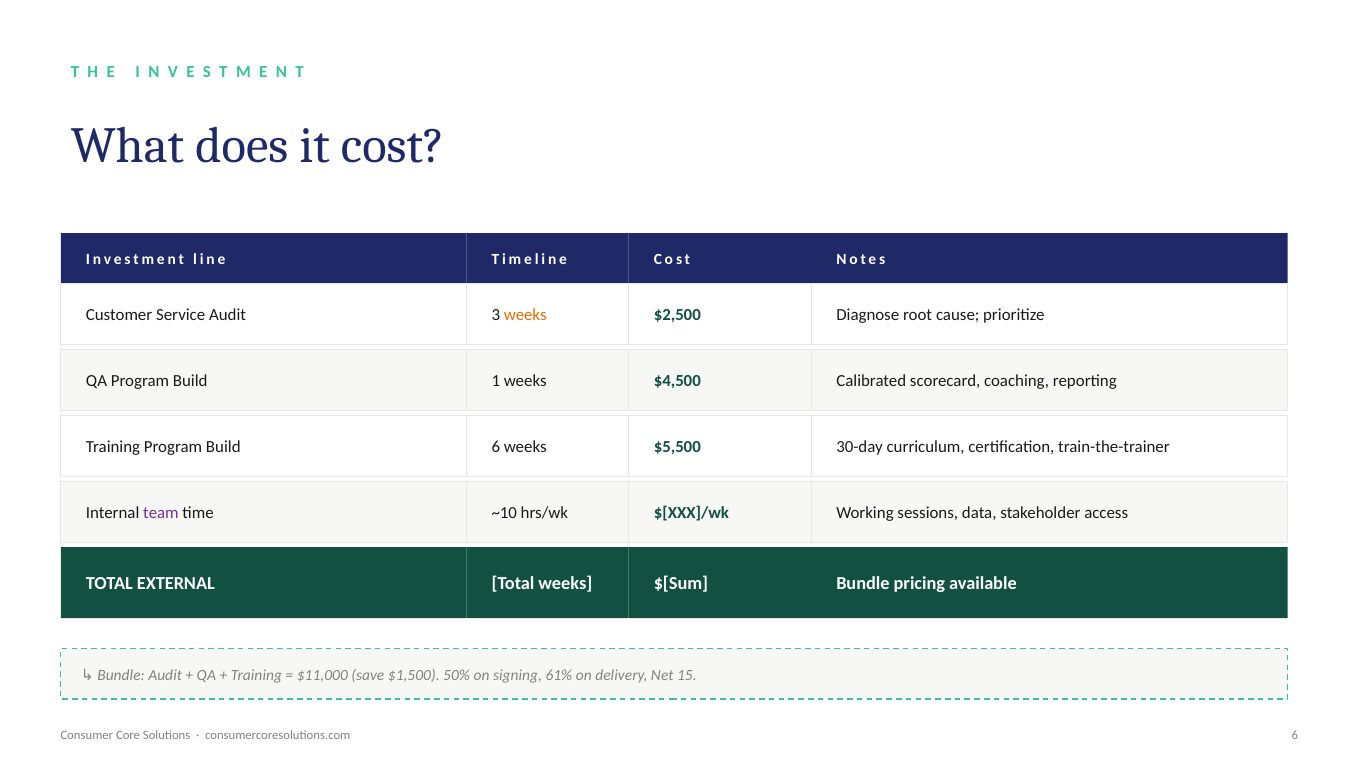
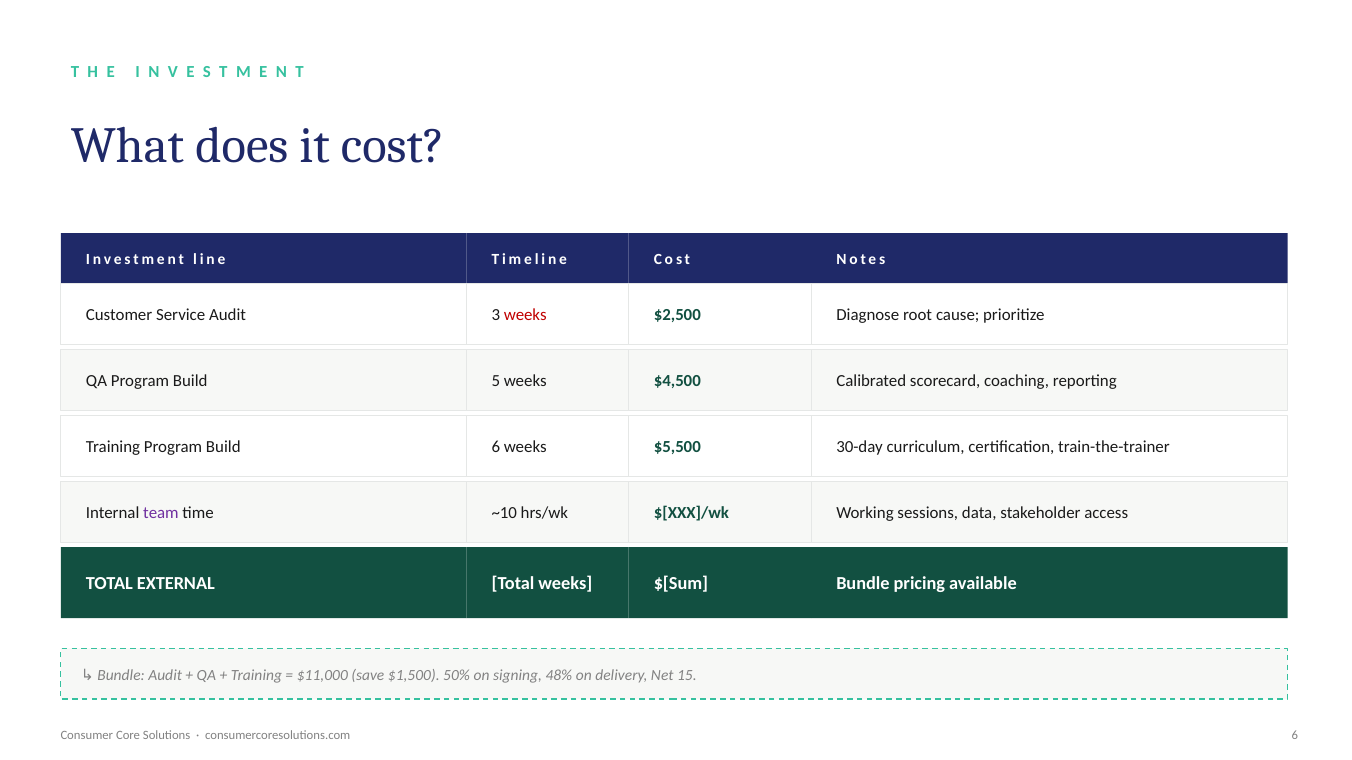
weeks colour: orange -> red (525, 315)
1: 1 -> 5 (496, 381)
61%: 61% -> 48% (559, 675)
